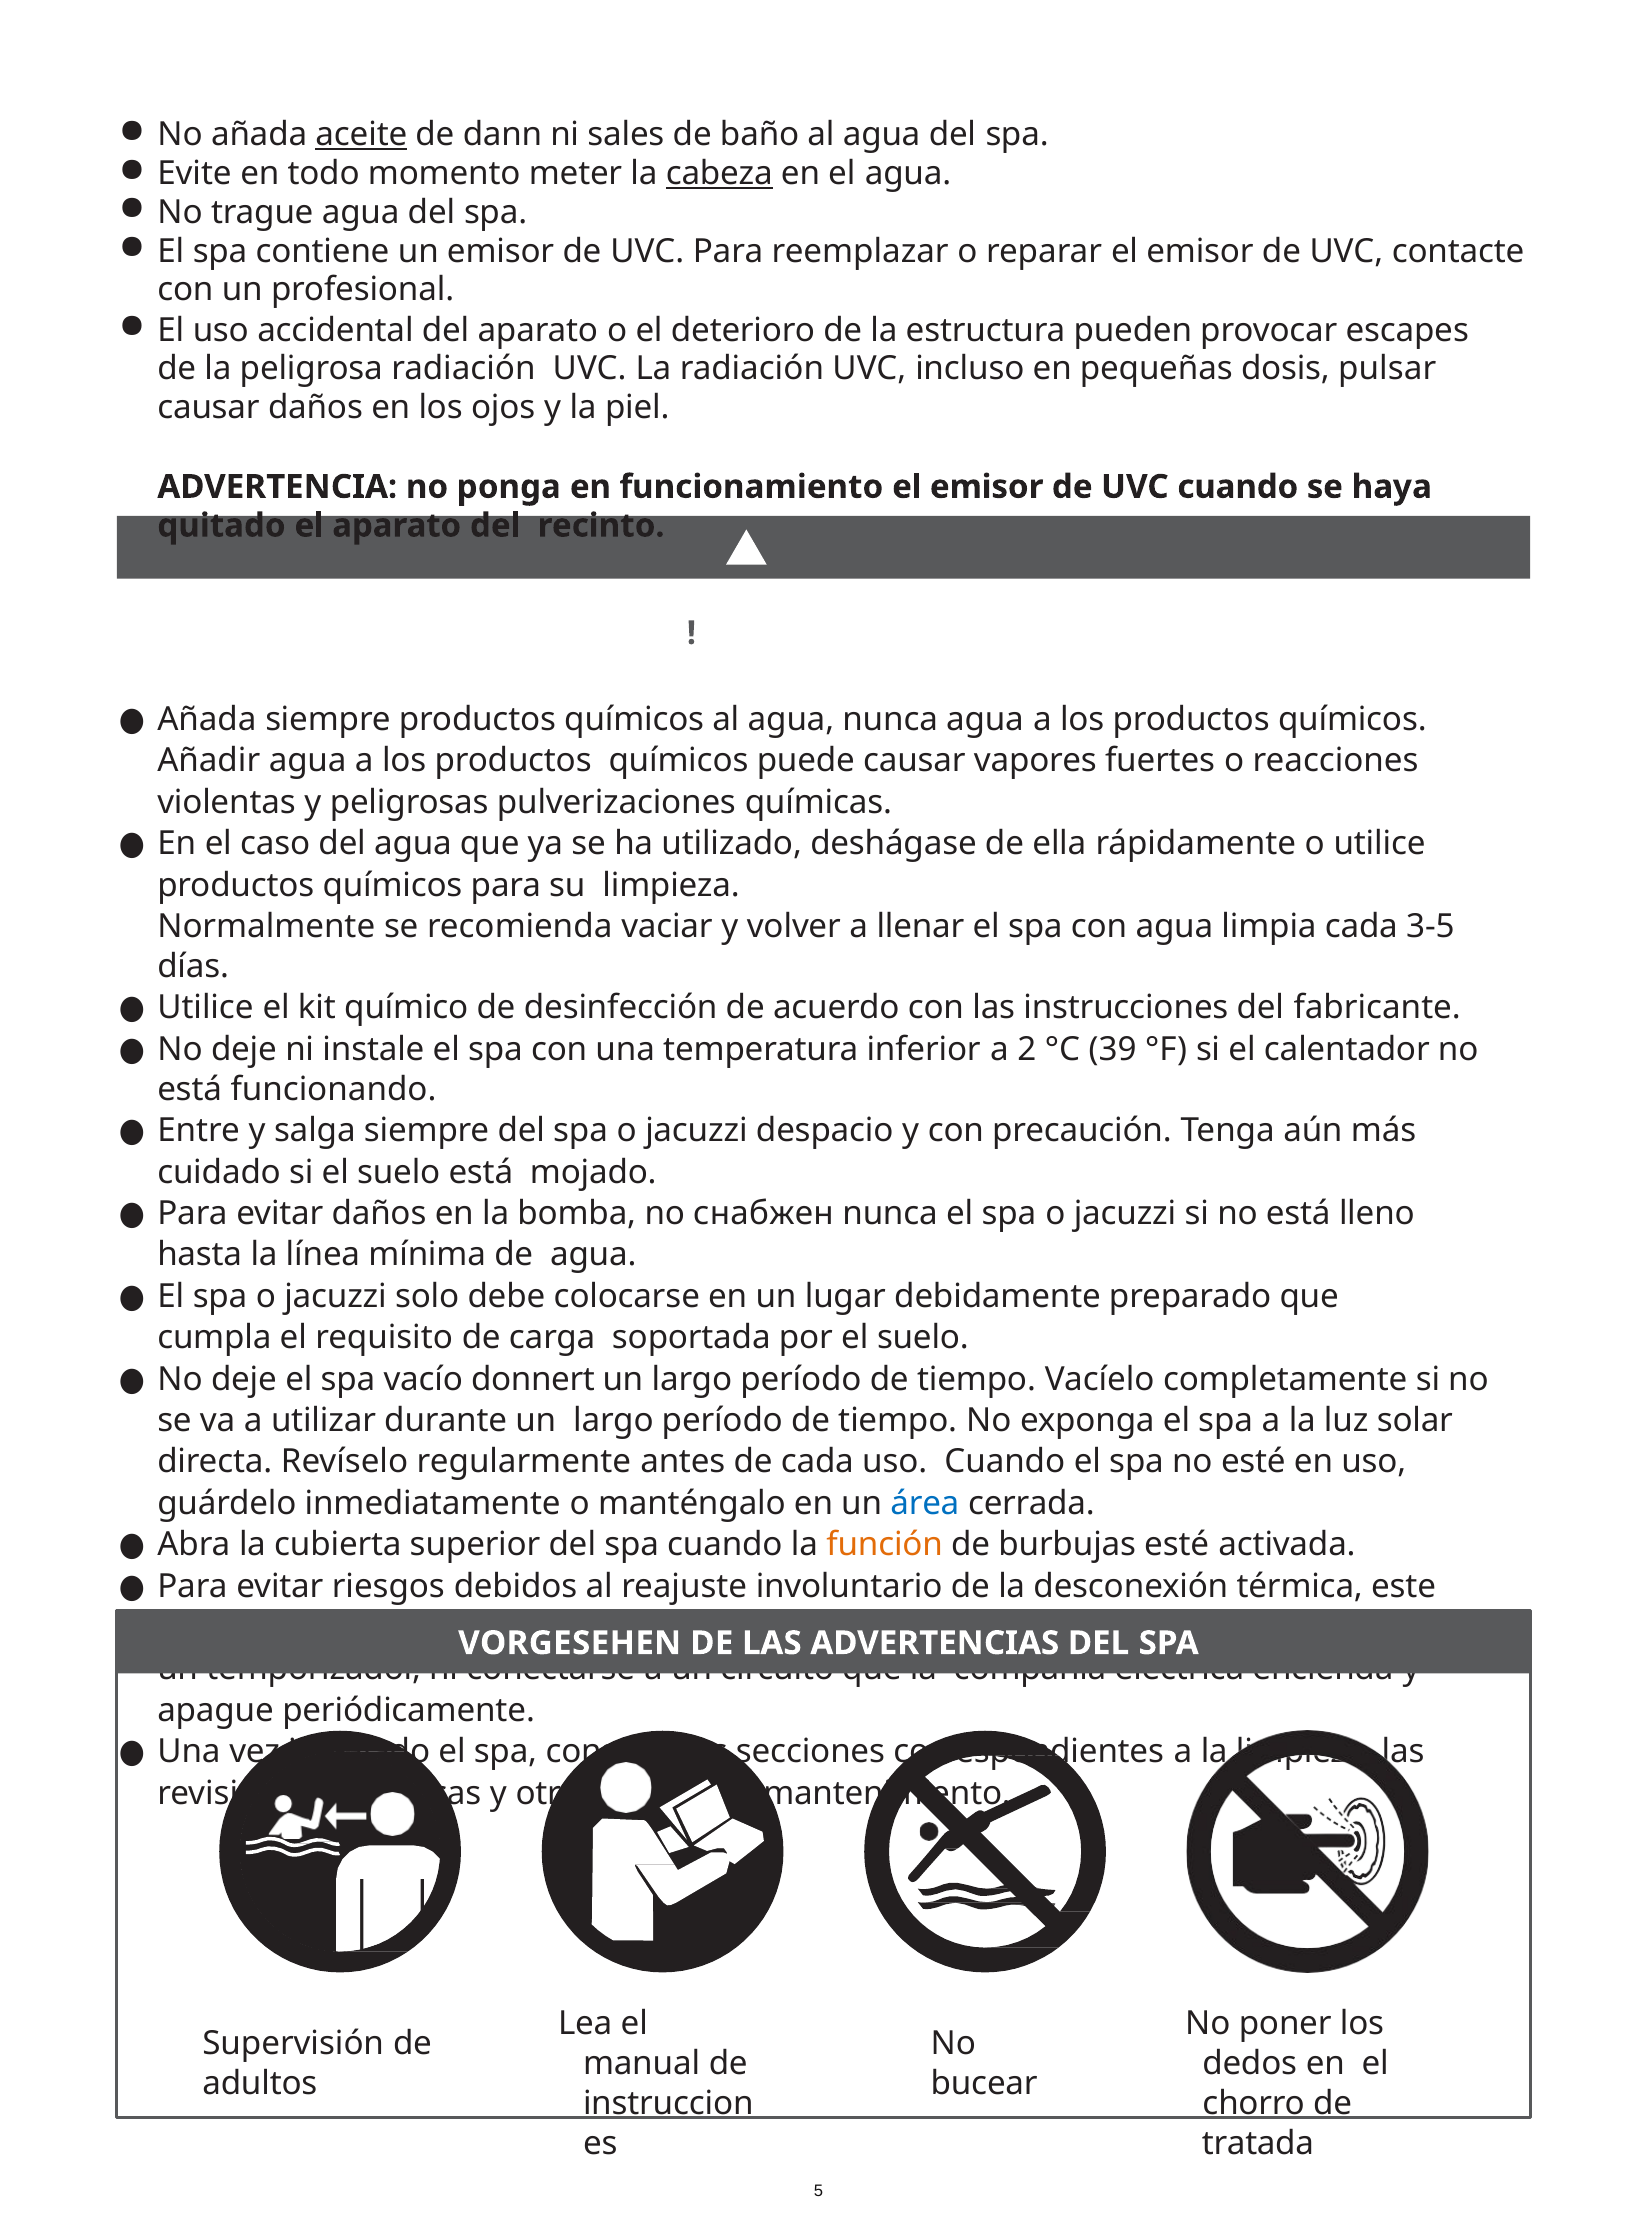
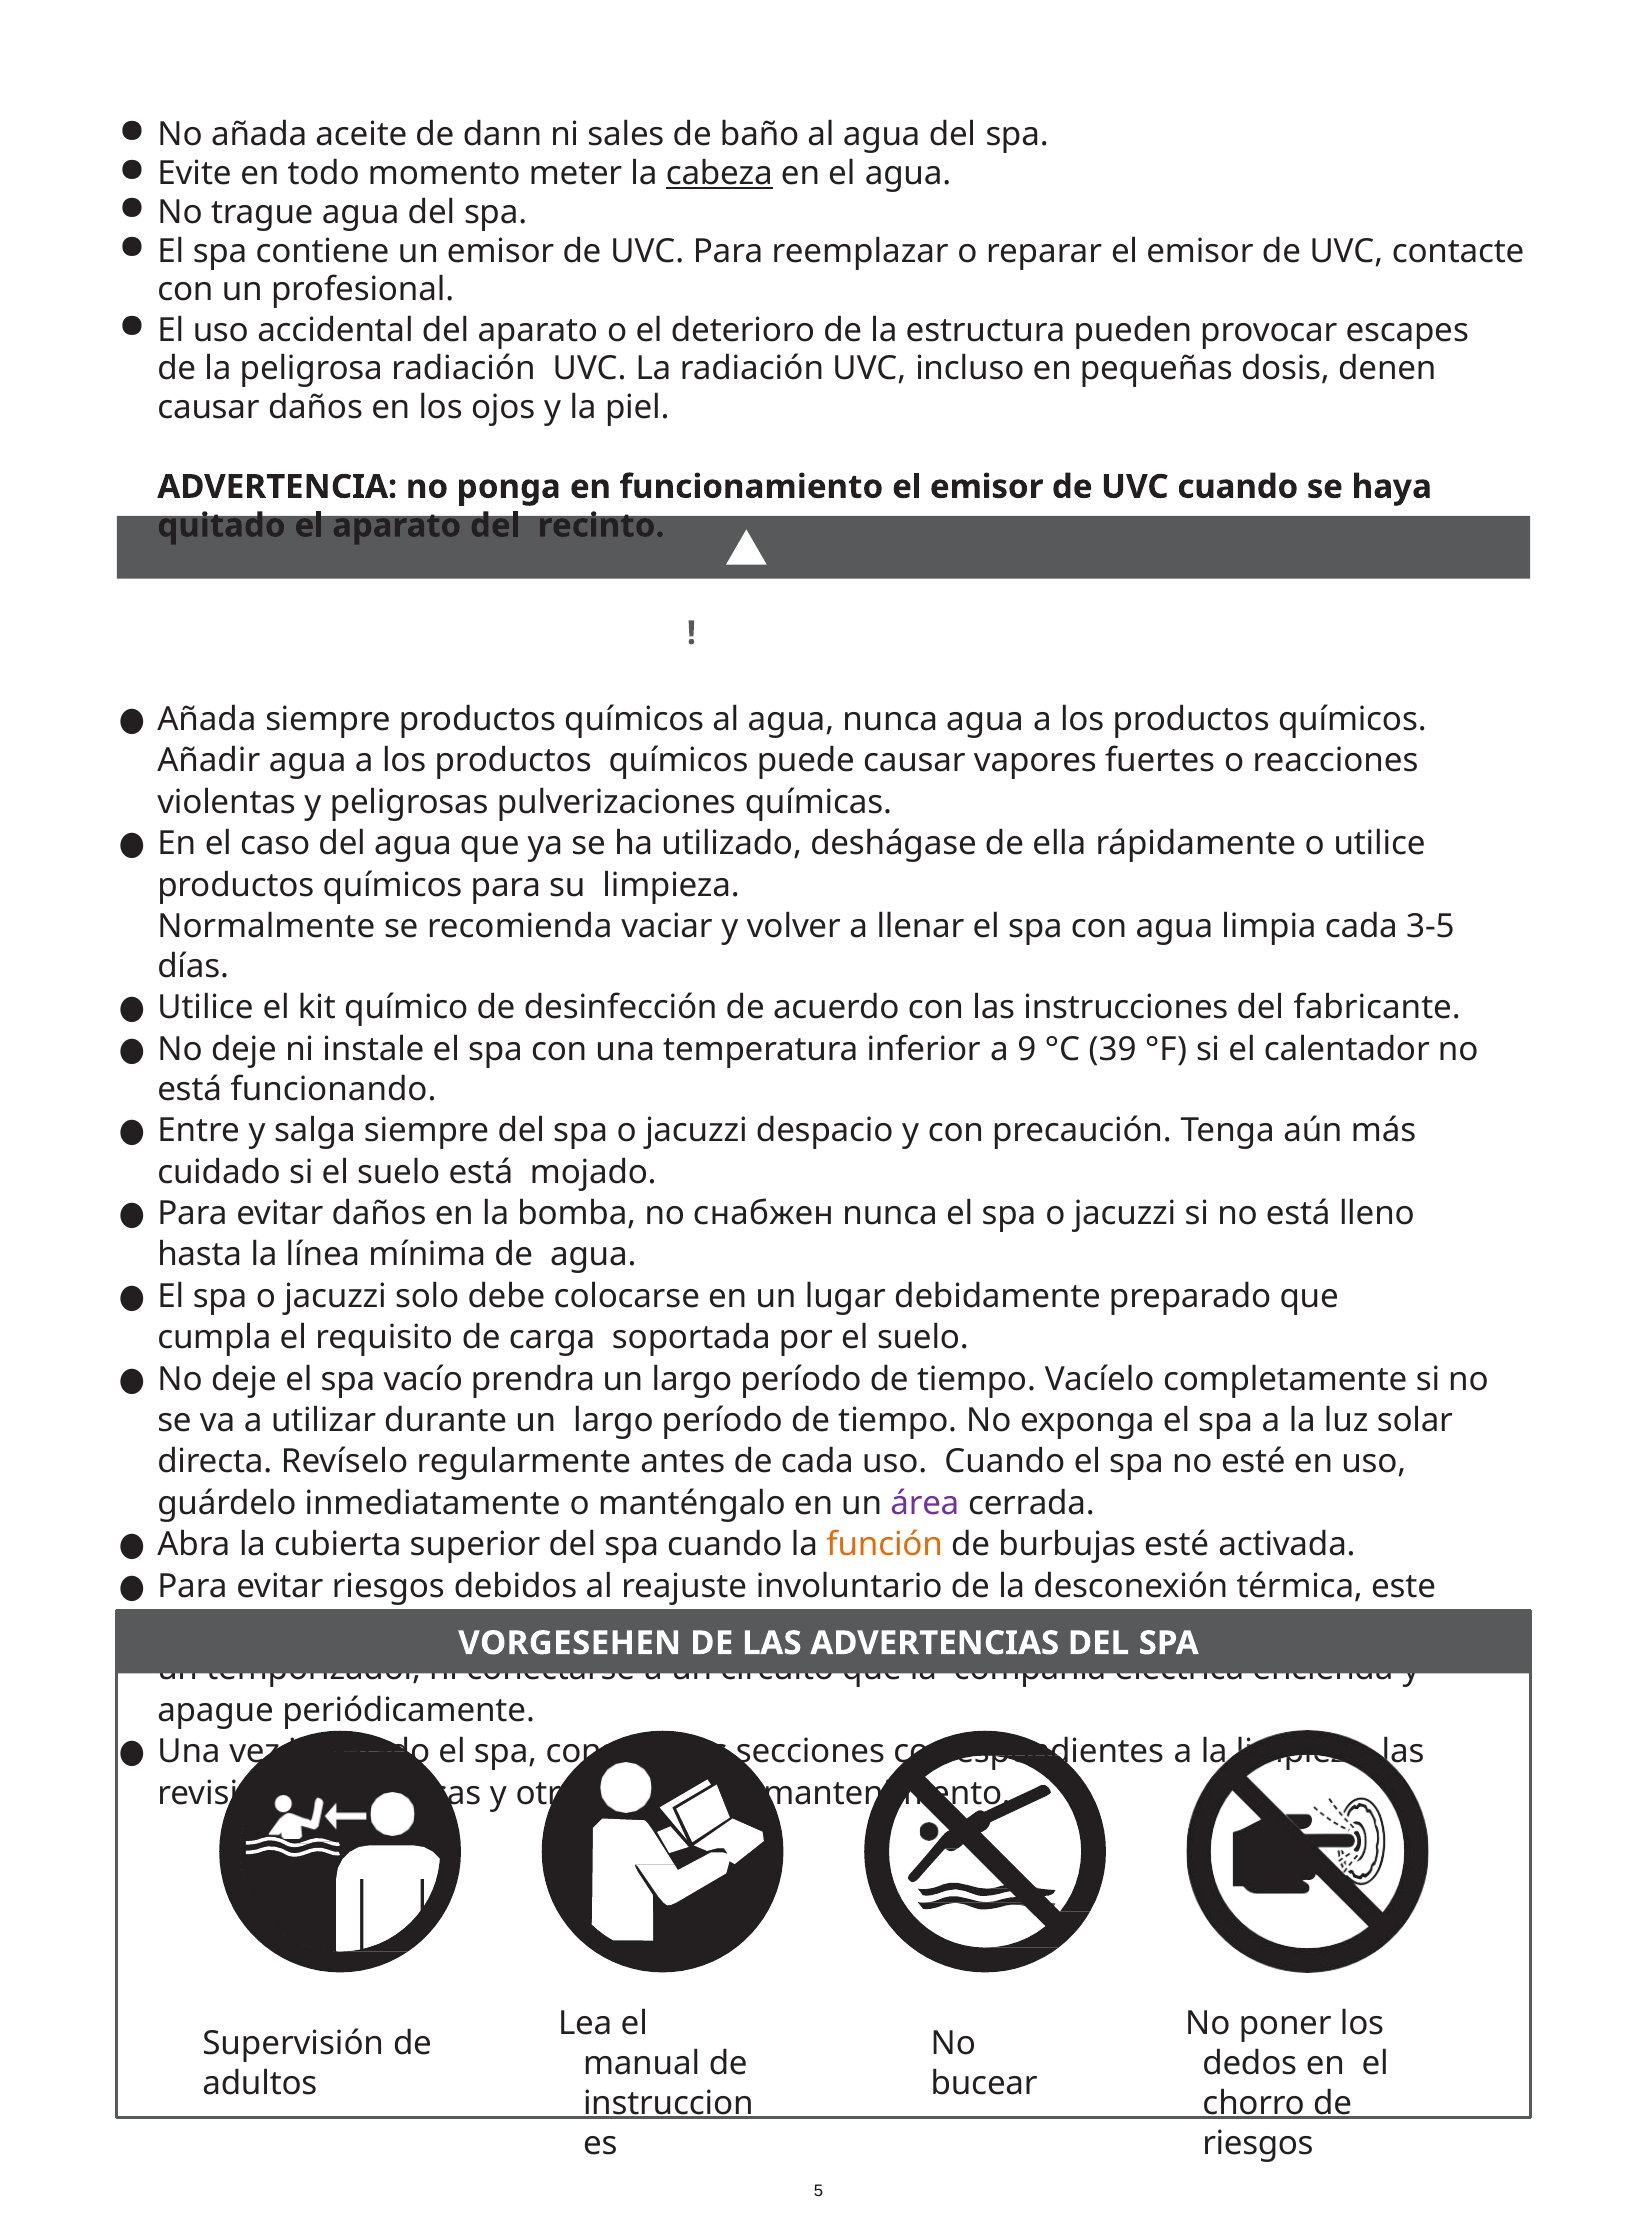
aceite underline: present -> none (361, 135)
pulsar: pulsar -> denen (1387, 369)
2: 2 -> 9 (1027, 1050)
donnert: donnert -> prendra (533, 1380)
área colour: blue -> purple (925, 1504)
tratada: tratada -> riesgos (1258, 2144)
